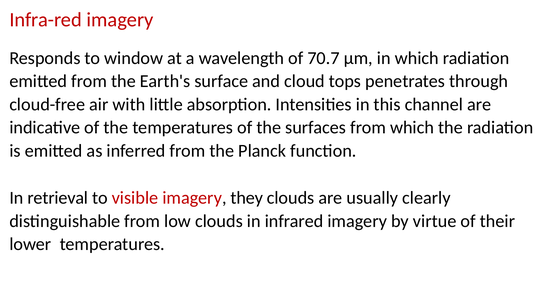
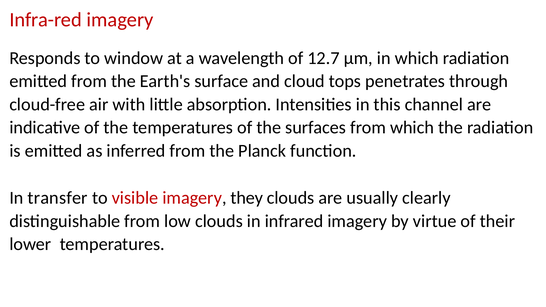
70.7: 70.7 -> 12.7 (324, 58)
retrieval: retrieval -> transfer (58, 198)
